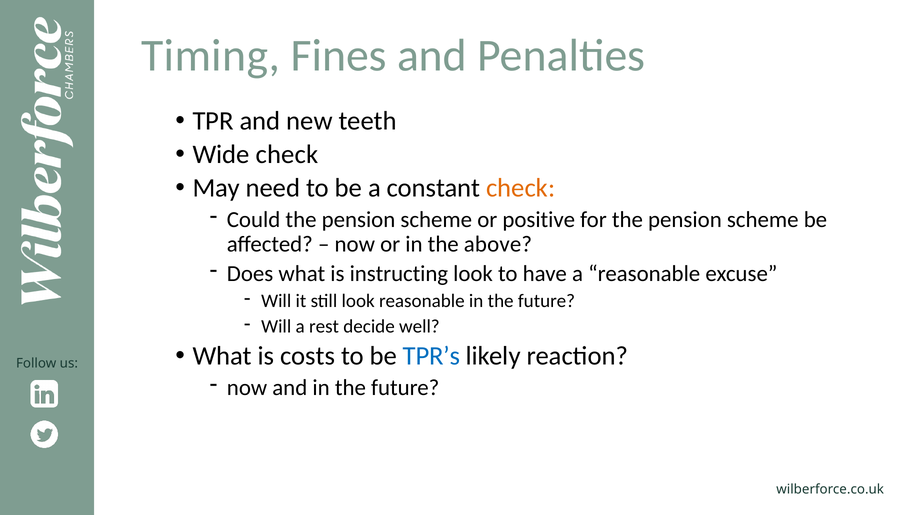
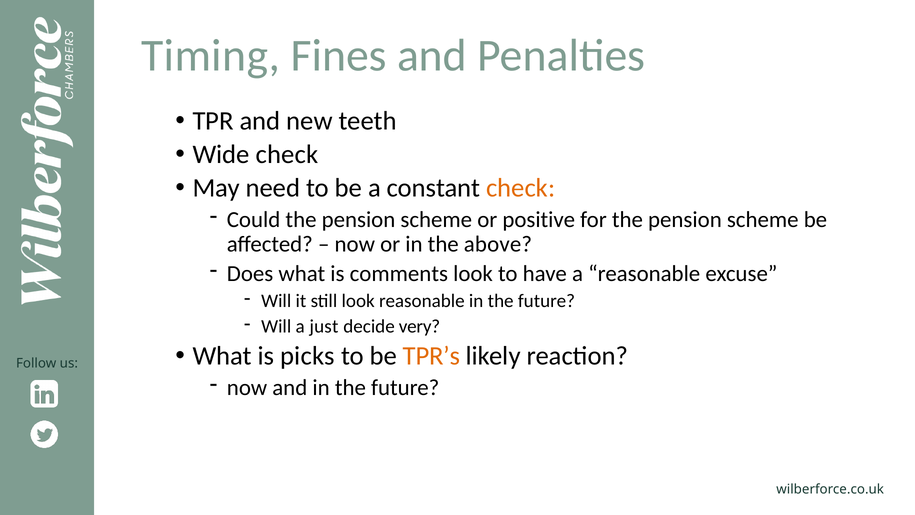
instructing: instructing -> comments (399, 274)
rest: rest -> just (324, 326)
well: well -> very (419, 326)
costs: costs -> picks (308, 356)
TPR’s colour: blue -> orange (432, 356)
